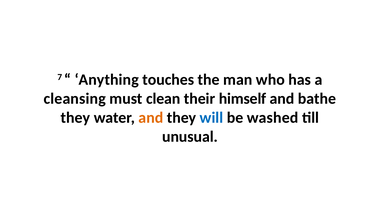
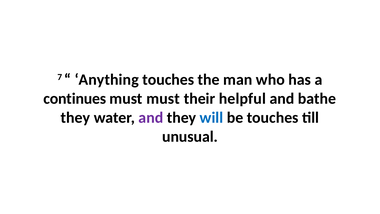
cleansing: cleansing -> continues (75, 98)
must clean: clean -> must (163, 98)
himself: himself -> helpful (242, 98)
and colour: orange -> purple (151, 117)
be washed: washed -> touches (273, 117)
